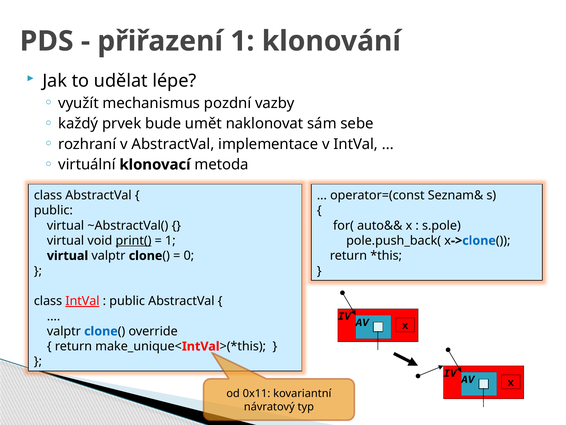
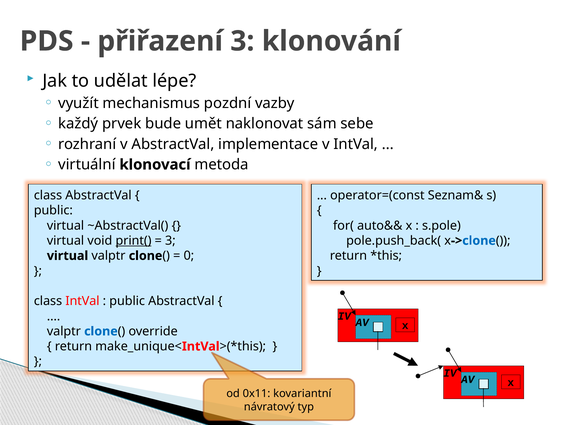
přiřazení 1: 1 -> 3 (242, 41)
1: 1 -> 3 (170, 240)
IntVal underline: present -> none (82, 301)
